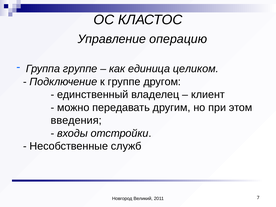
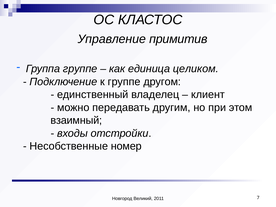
операцию: операцию -> примитив (178, 39)
введения: введения -> взаимный (76, 120)
служб: служб -> номер (126, 146)
